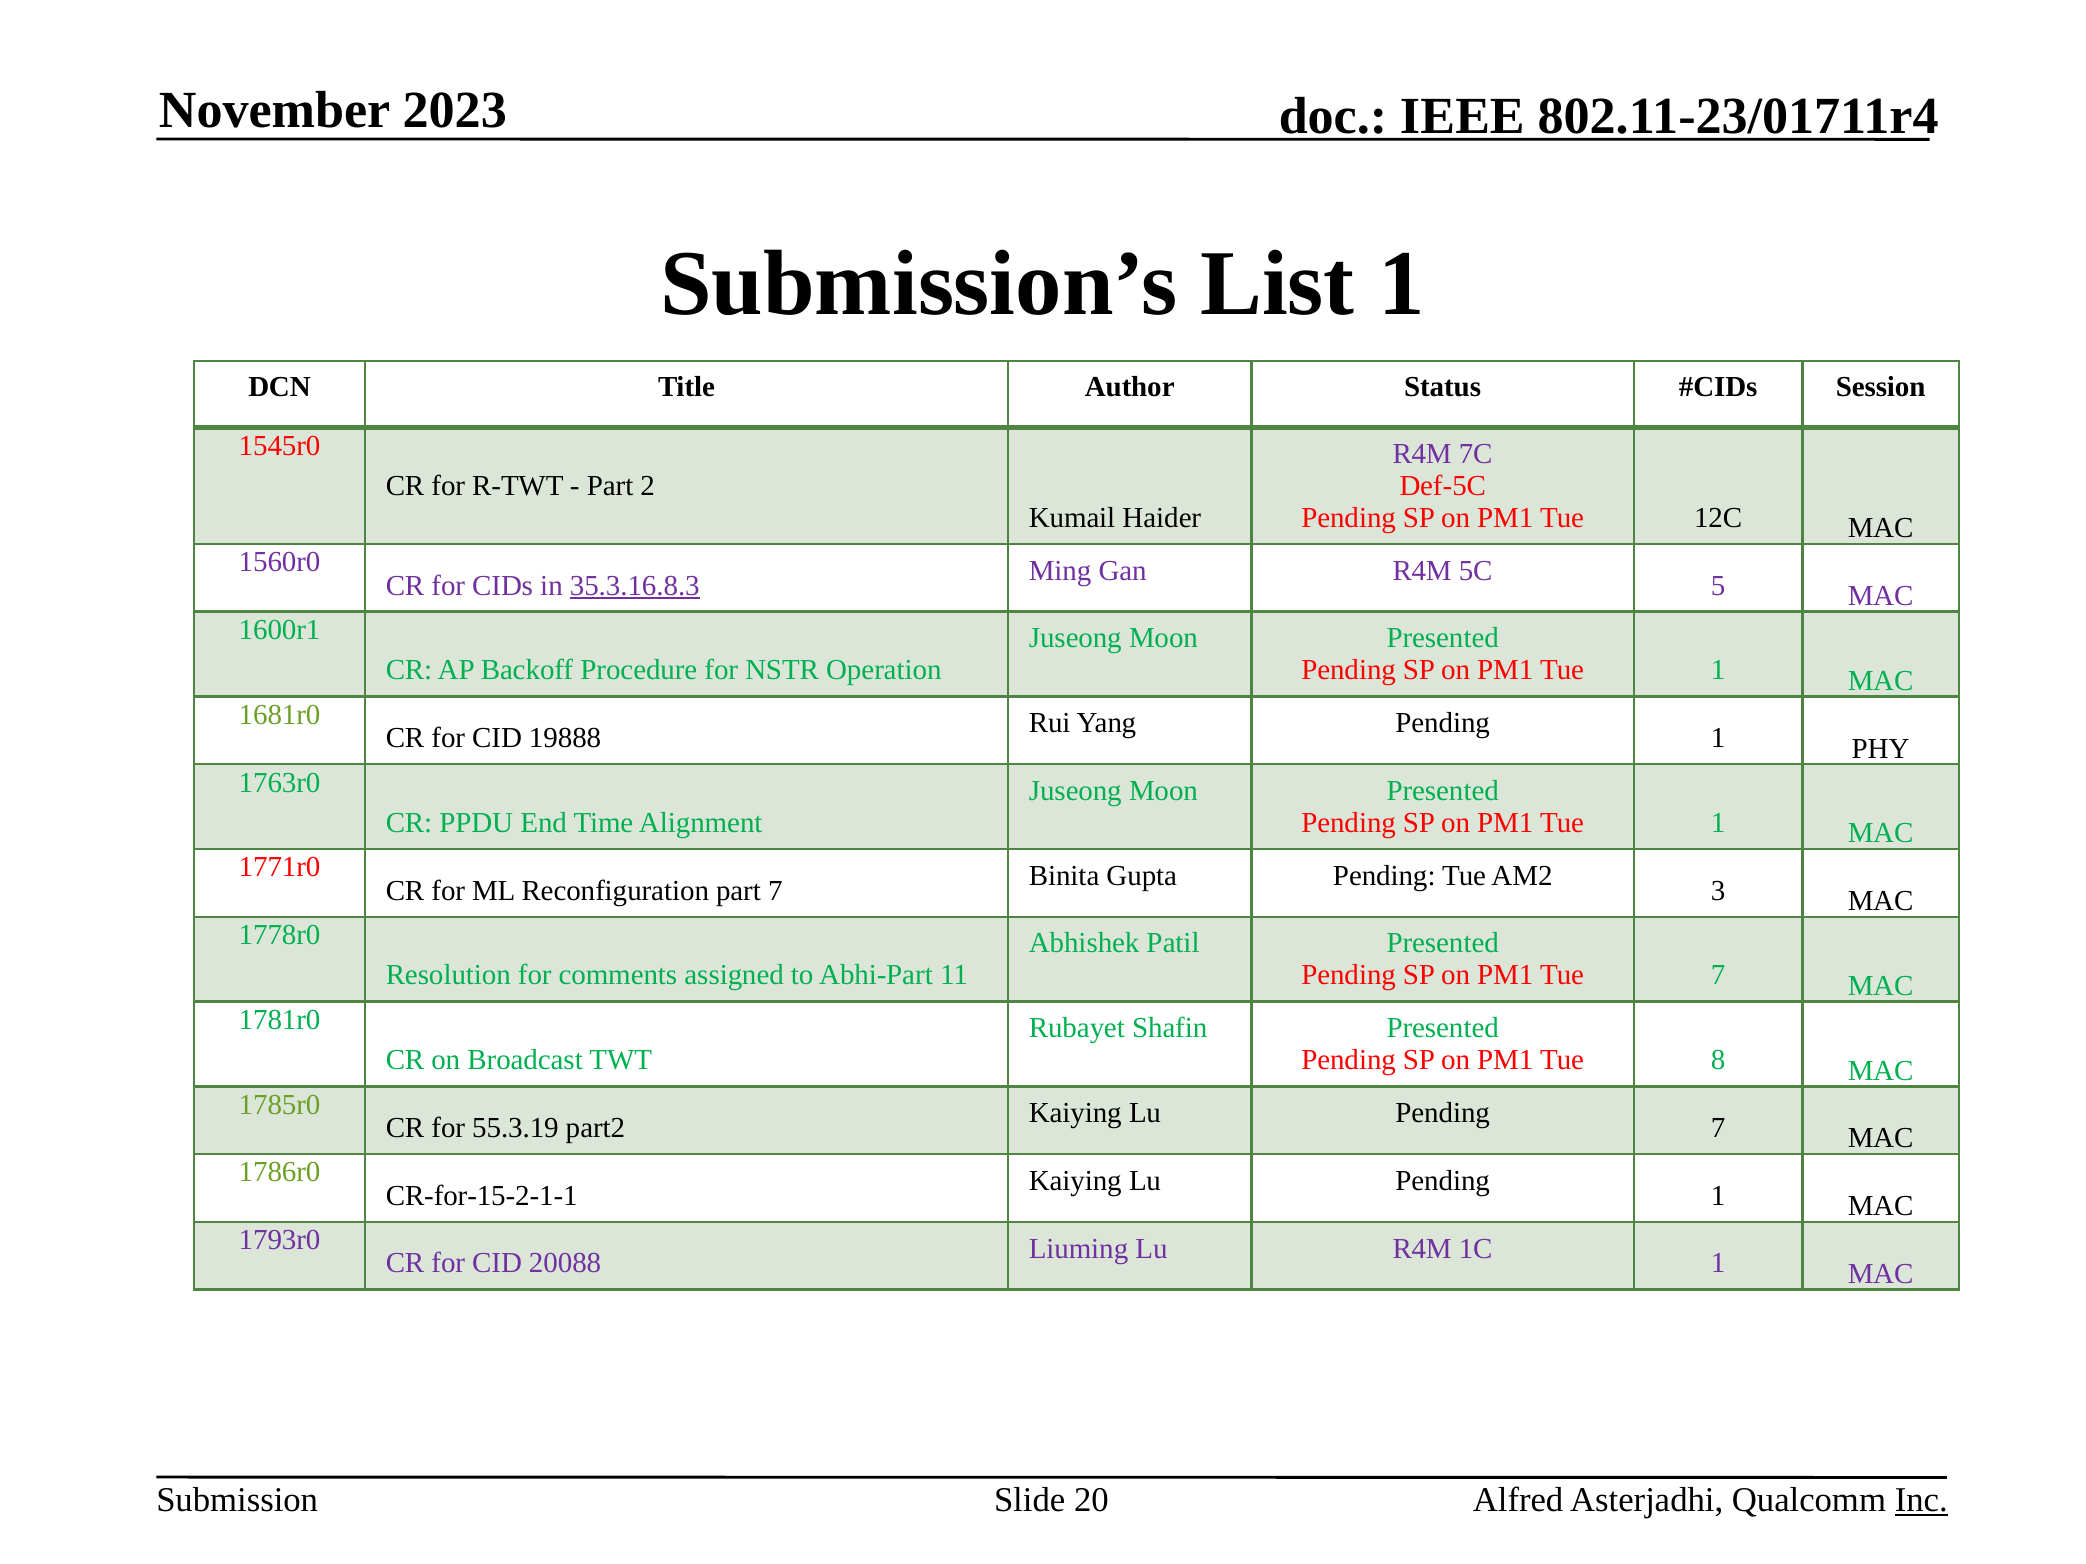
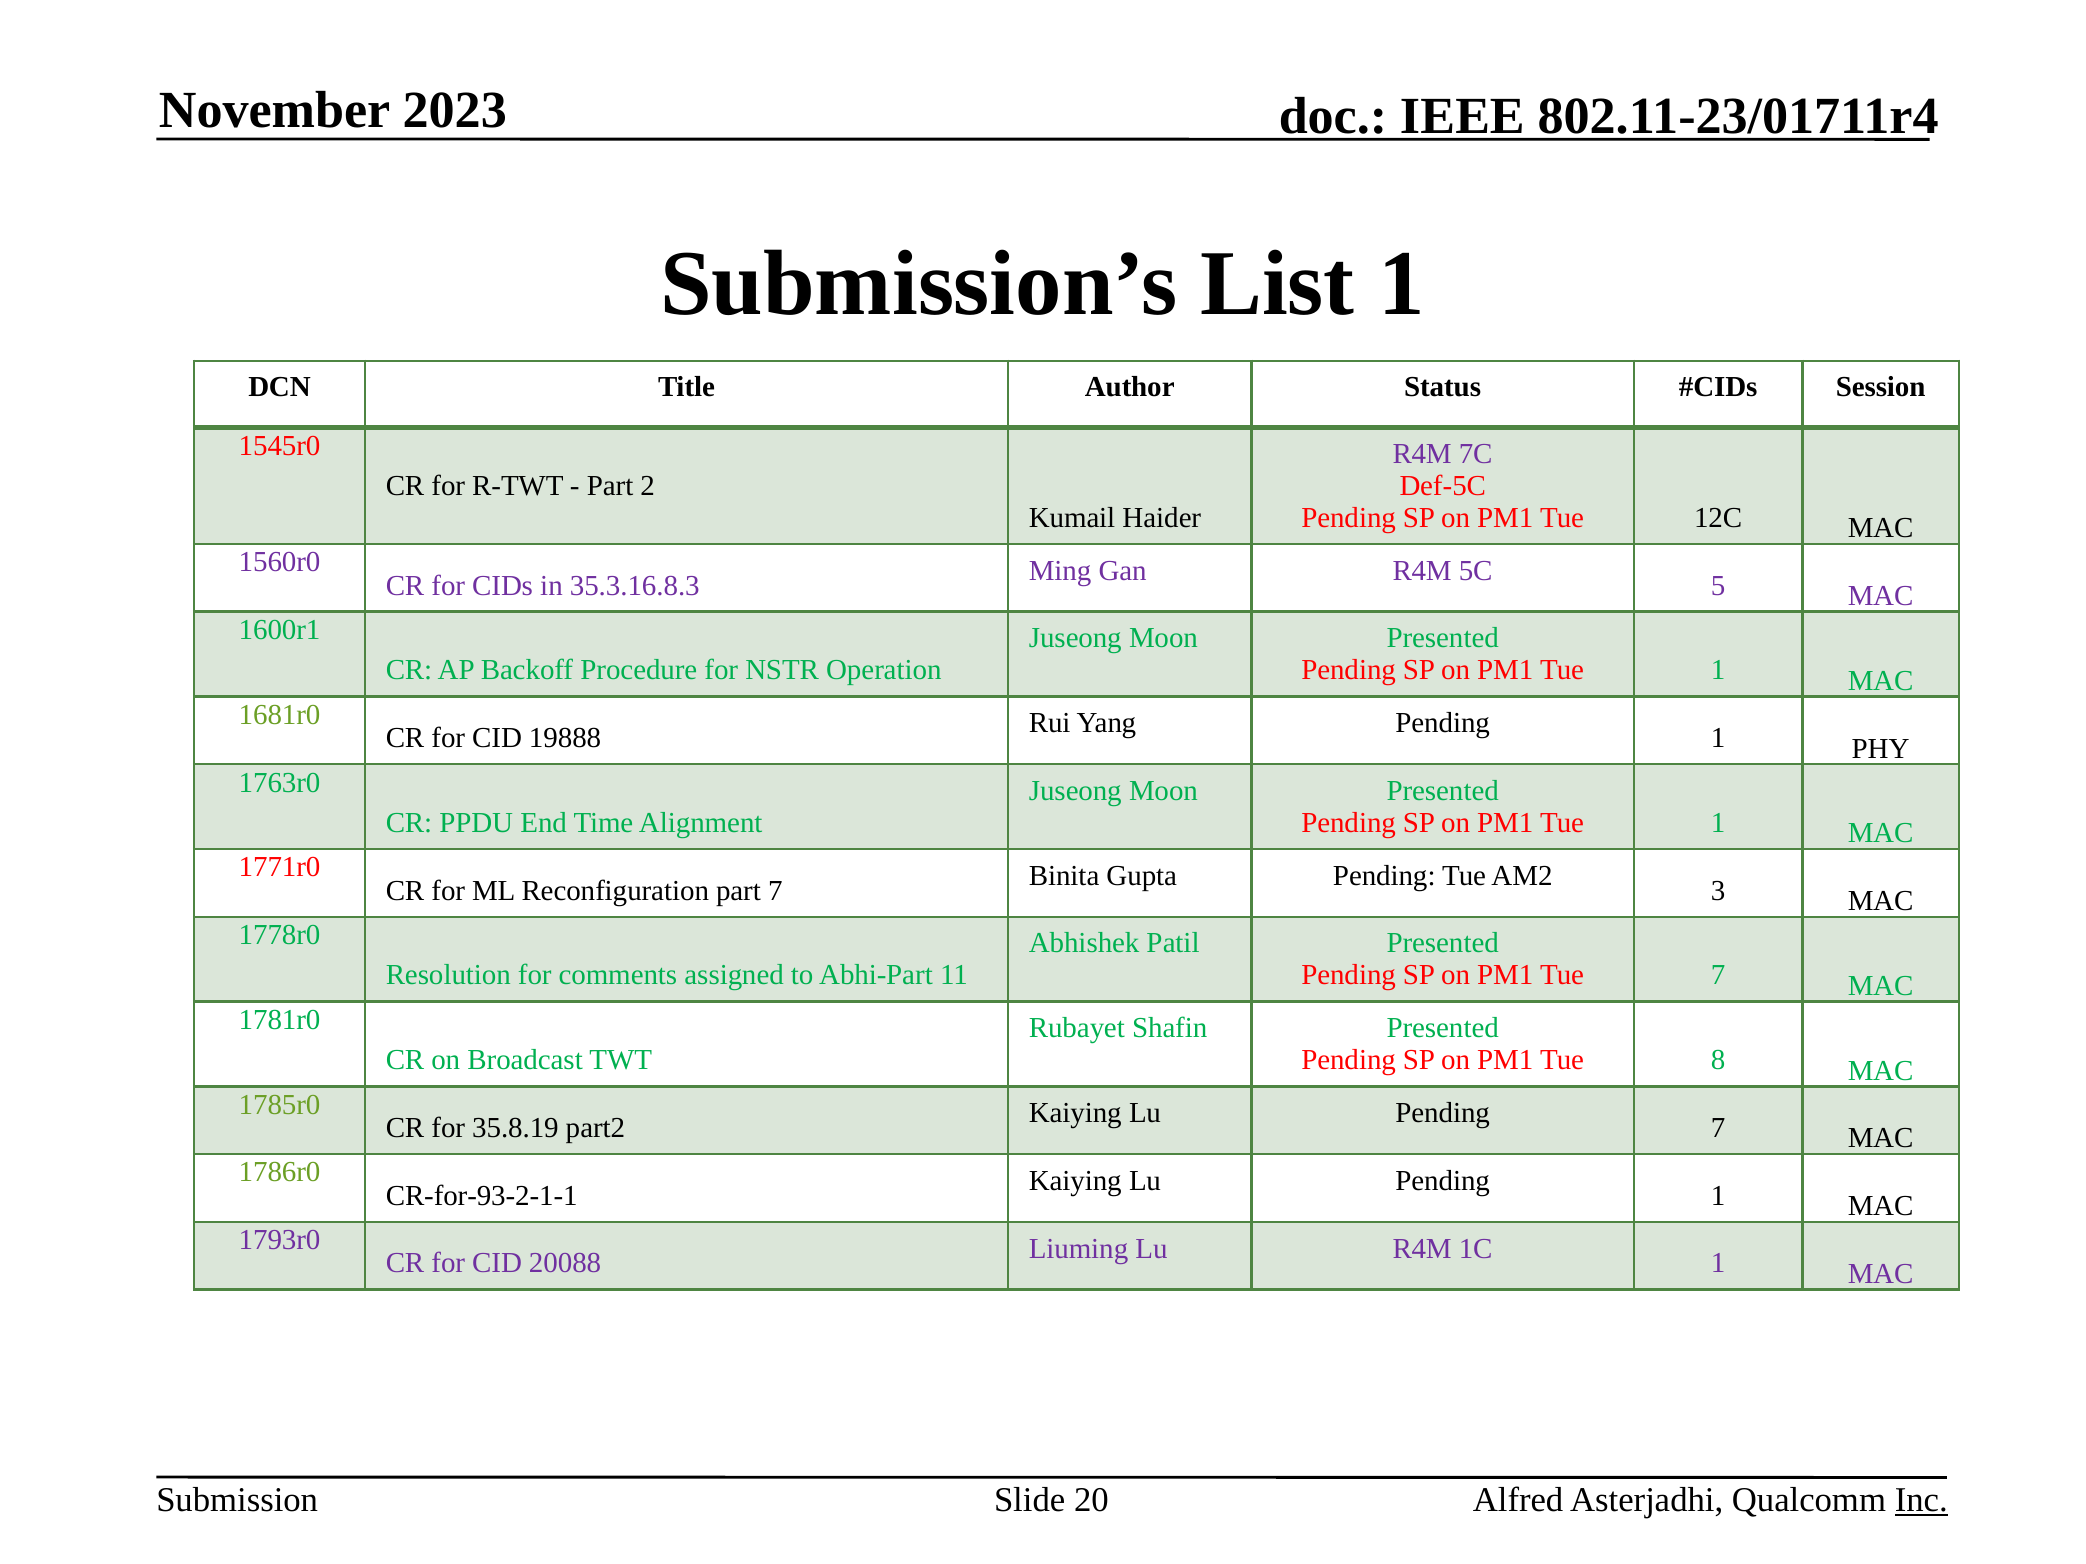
35.3.16.8.3 underline: present -> none (635, 586)
55.3.19: 55.3.19 -> 35.8.19 (515, 1128)
CR-for-15-2-1-1: CR-for-15-2-1-1 -> CR-for-93-2-1-1 (482, 1196)
